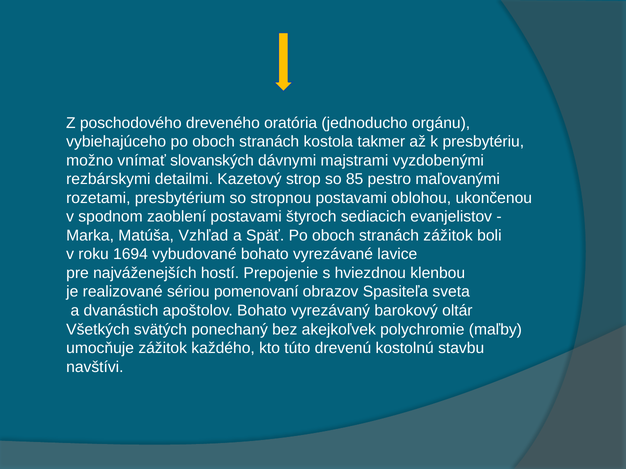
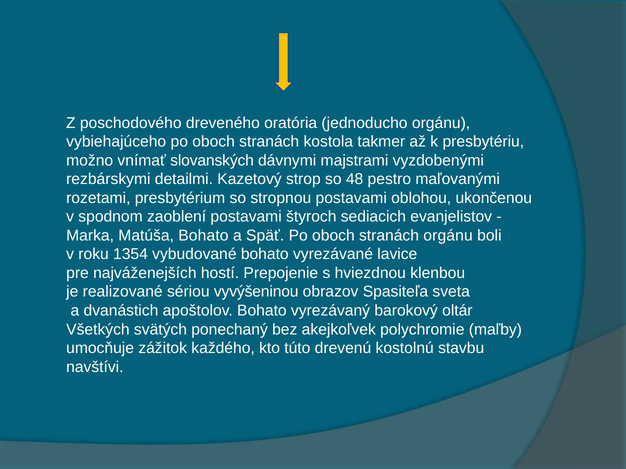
85: 85 -> 48 (355, 179)
Matúša Vzhľad: Vzhľad -> Bohato (203, 236)
stranách zážitok: zážitok -> orgánu (448, 236)
1694: 1694 -> 1354 (131, 255)
pomenovaní: pomenovaní -> vyvýšeninou (256, 292)
